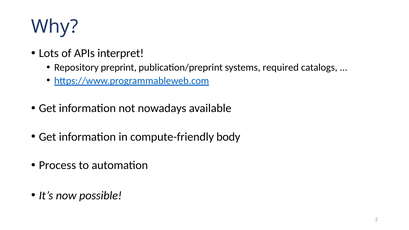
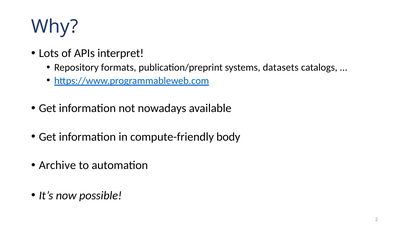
preprint: preprint -> formats (119, 67)
required: required -> datasets (281, 67)
Process: Process -> Archive (57, 165)
